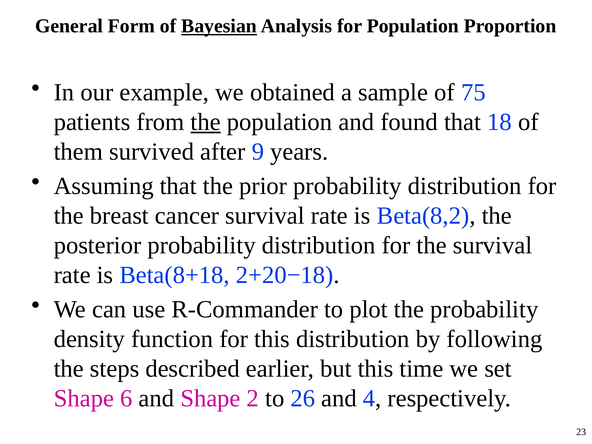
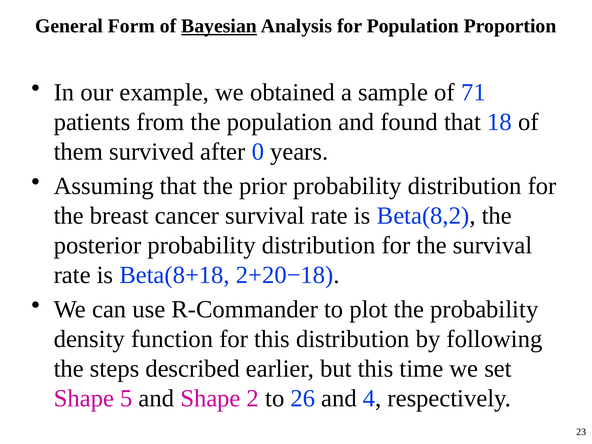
75: 75 -> 71 (474, 92)
the underline: present -> none (206, 122)
9: 9 -> 0 (258, 152)
6: 6 -> 5 (126, 398)
